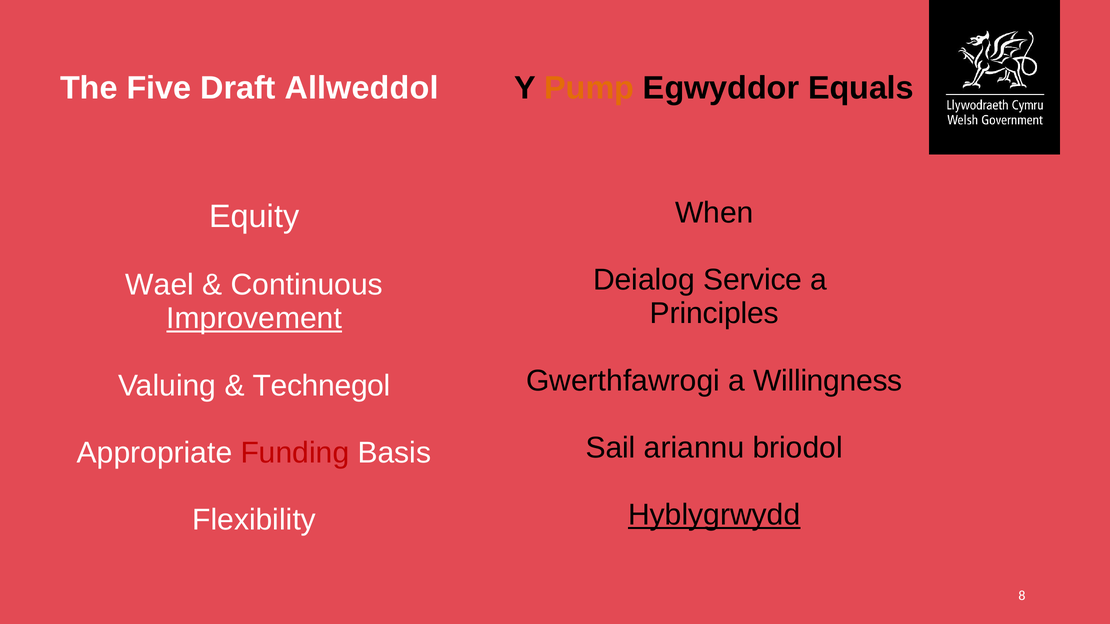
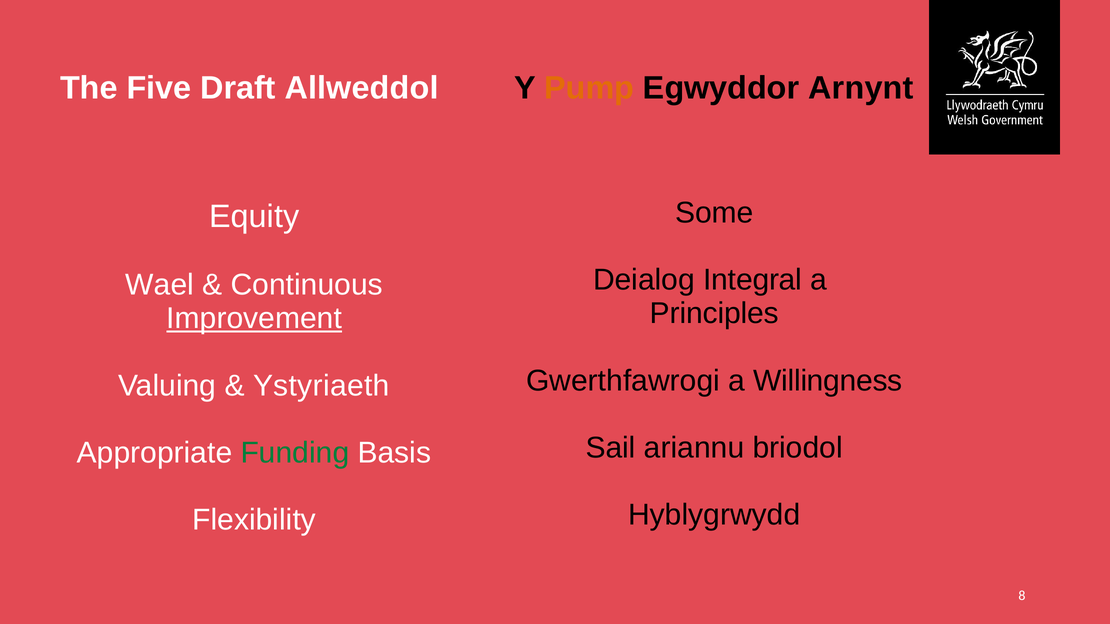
Equals: Equals -> Arnynt (861, 88)
When: When -> Some (714, 213)
Service: Service -> Integral (753, 280)
Technegol: Technegol -> Ystyriaeth (321, 386)
Funding colour: red -> green (295, 453)
Hyblygrwydd underline: present -> none (714, 515)
